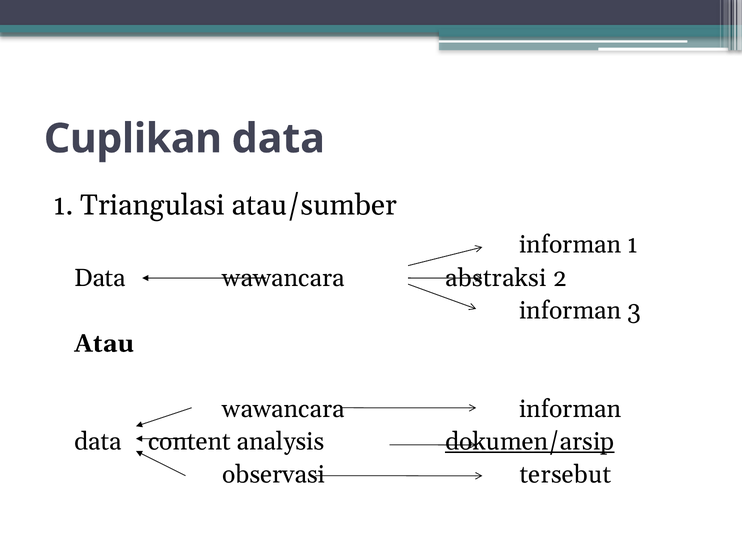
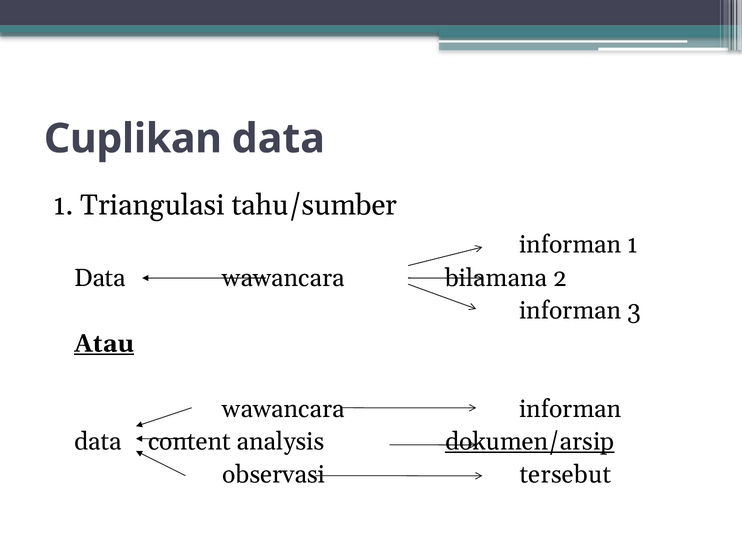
atau/sumber: atau/sumber -> tahu/sumber (314, 206)
abstraksi: abstraksi -> bilamana (496, 278)
Atau underline: none -> present (104, 344)
